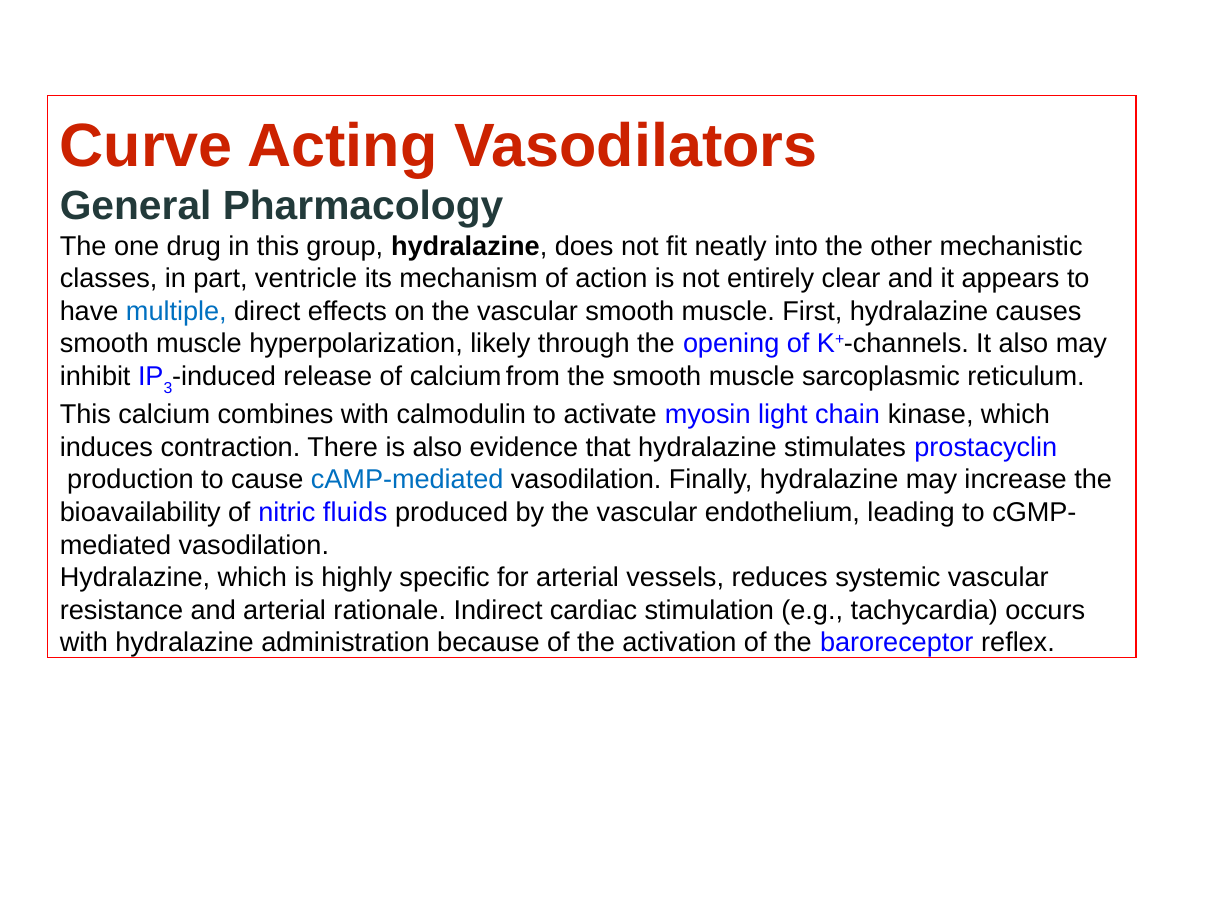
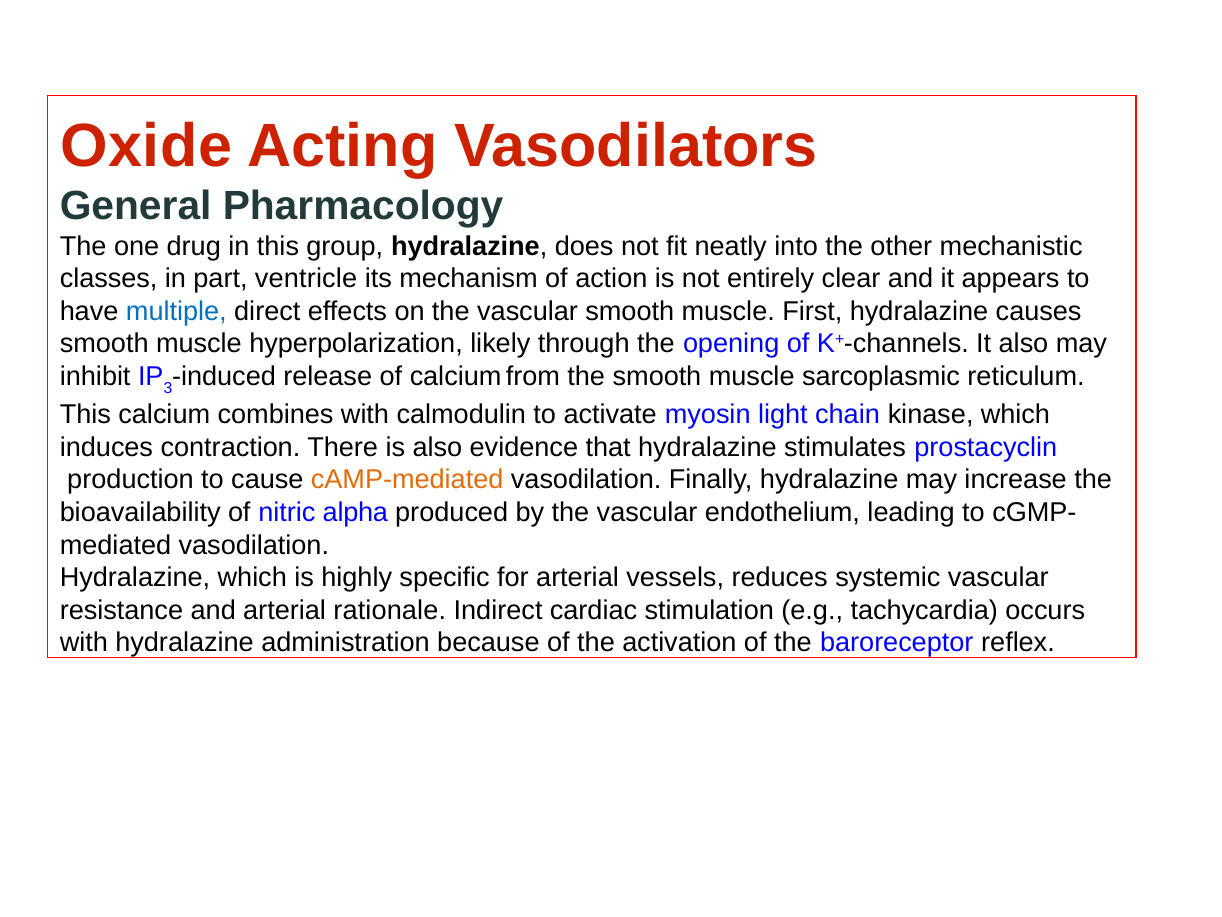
Curve: Curve -> Oxide (146, 146)
cAMP-mediated colour: blue -> orange (407, 480)
fluids: fluids -> alpha (355, 512)
